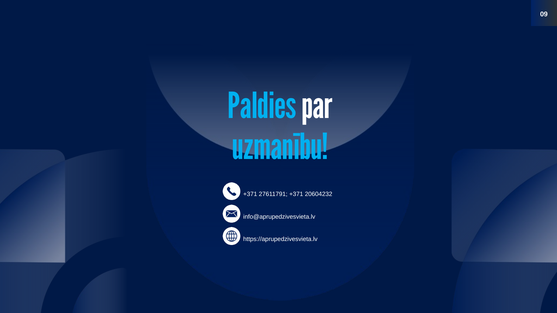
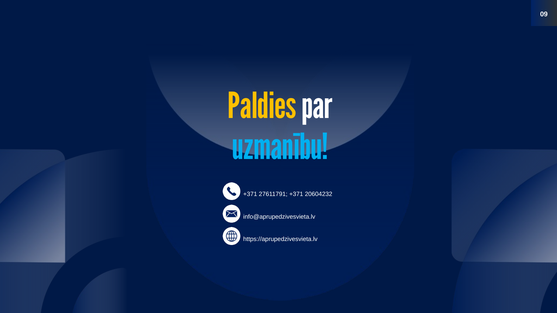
Paldies colour: light blue -> yellow (262, 106)
